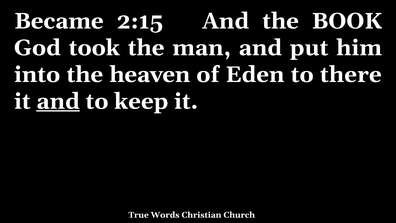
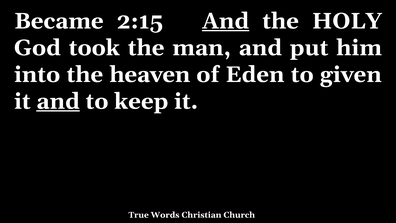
And underline: none -> present (226, 21)
BOOK: BOOK -> HOLY (347, 21)
there: there -> given (351, 75)
